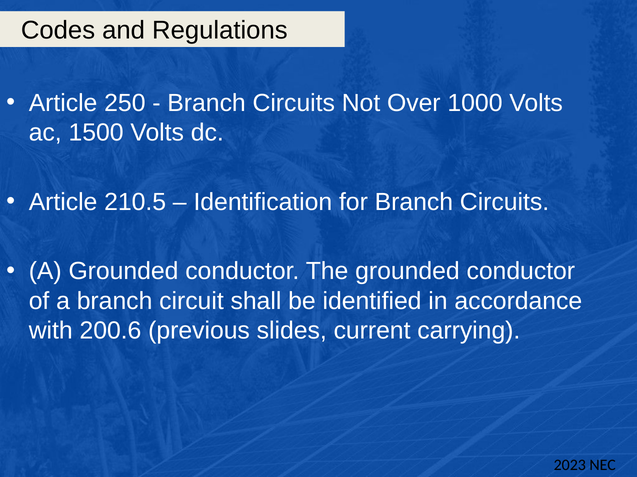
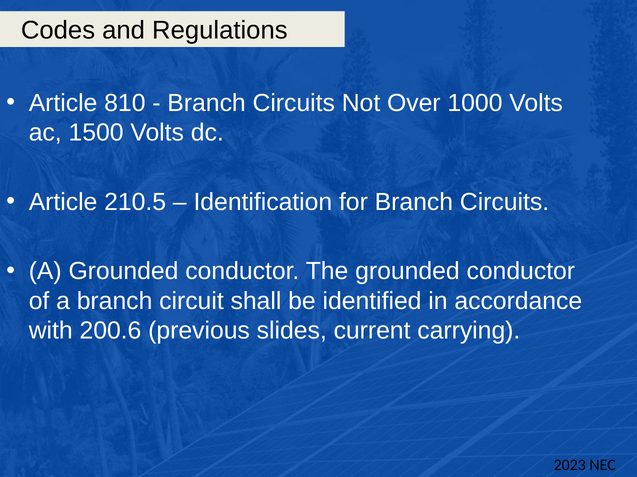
250: 250 -> 810 (125, 103)
